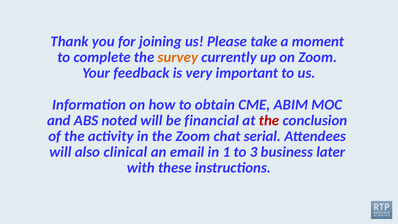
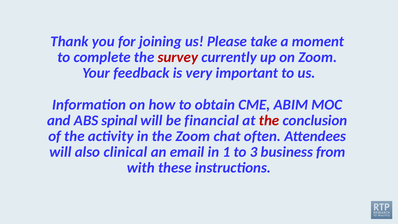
survey colour: orange -> red (178, 57)
noted: noted -> spinal (119, 120)
serial: serial -> often (262, 136)
later: later -> from (331, 152)
